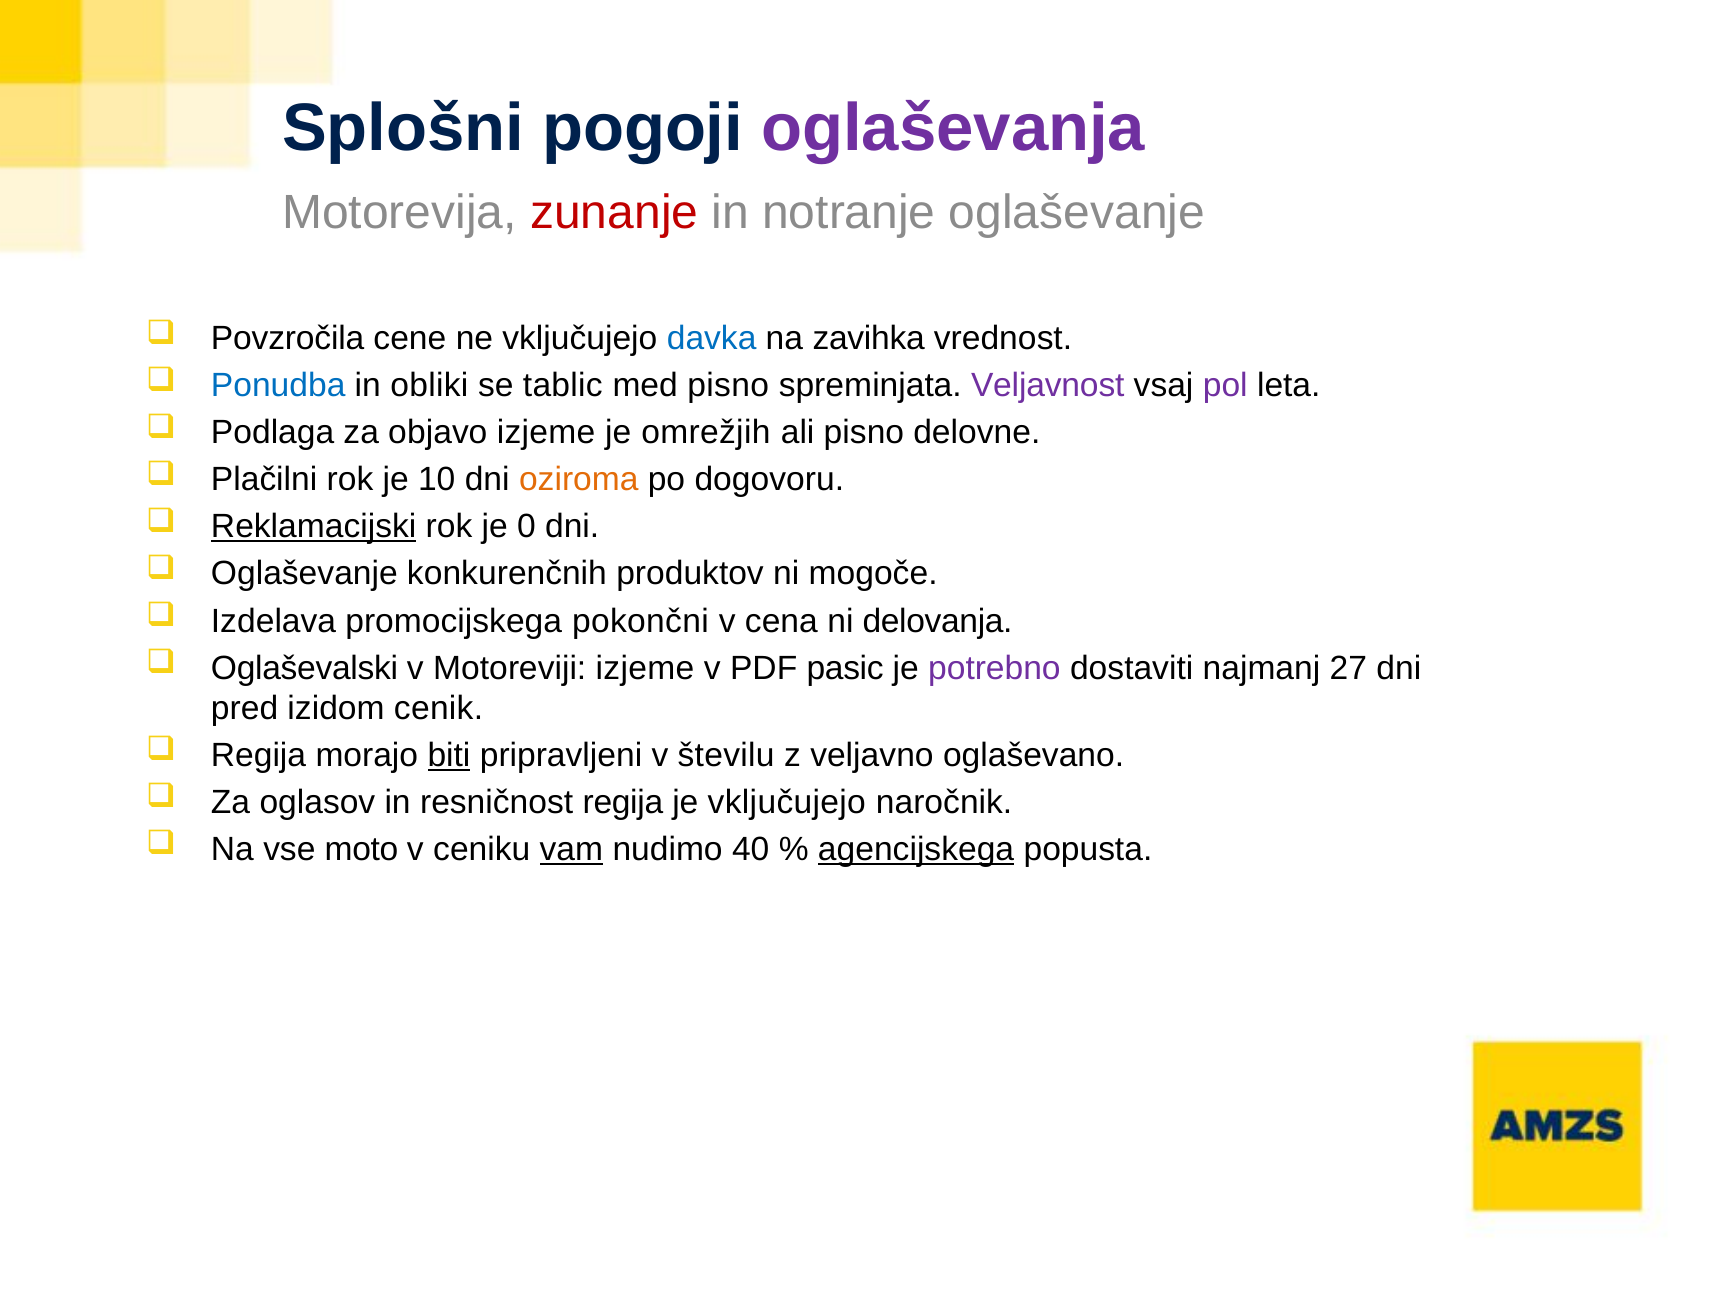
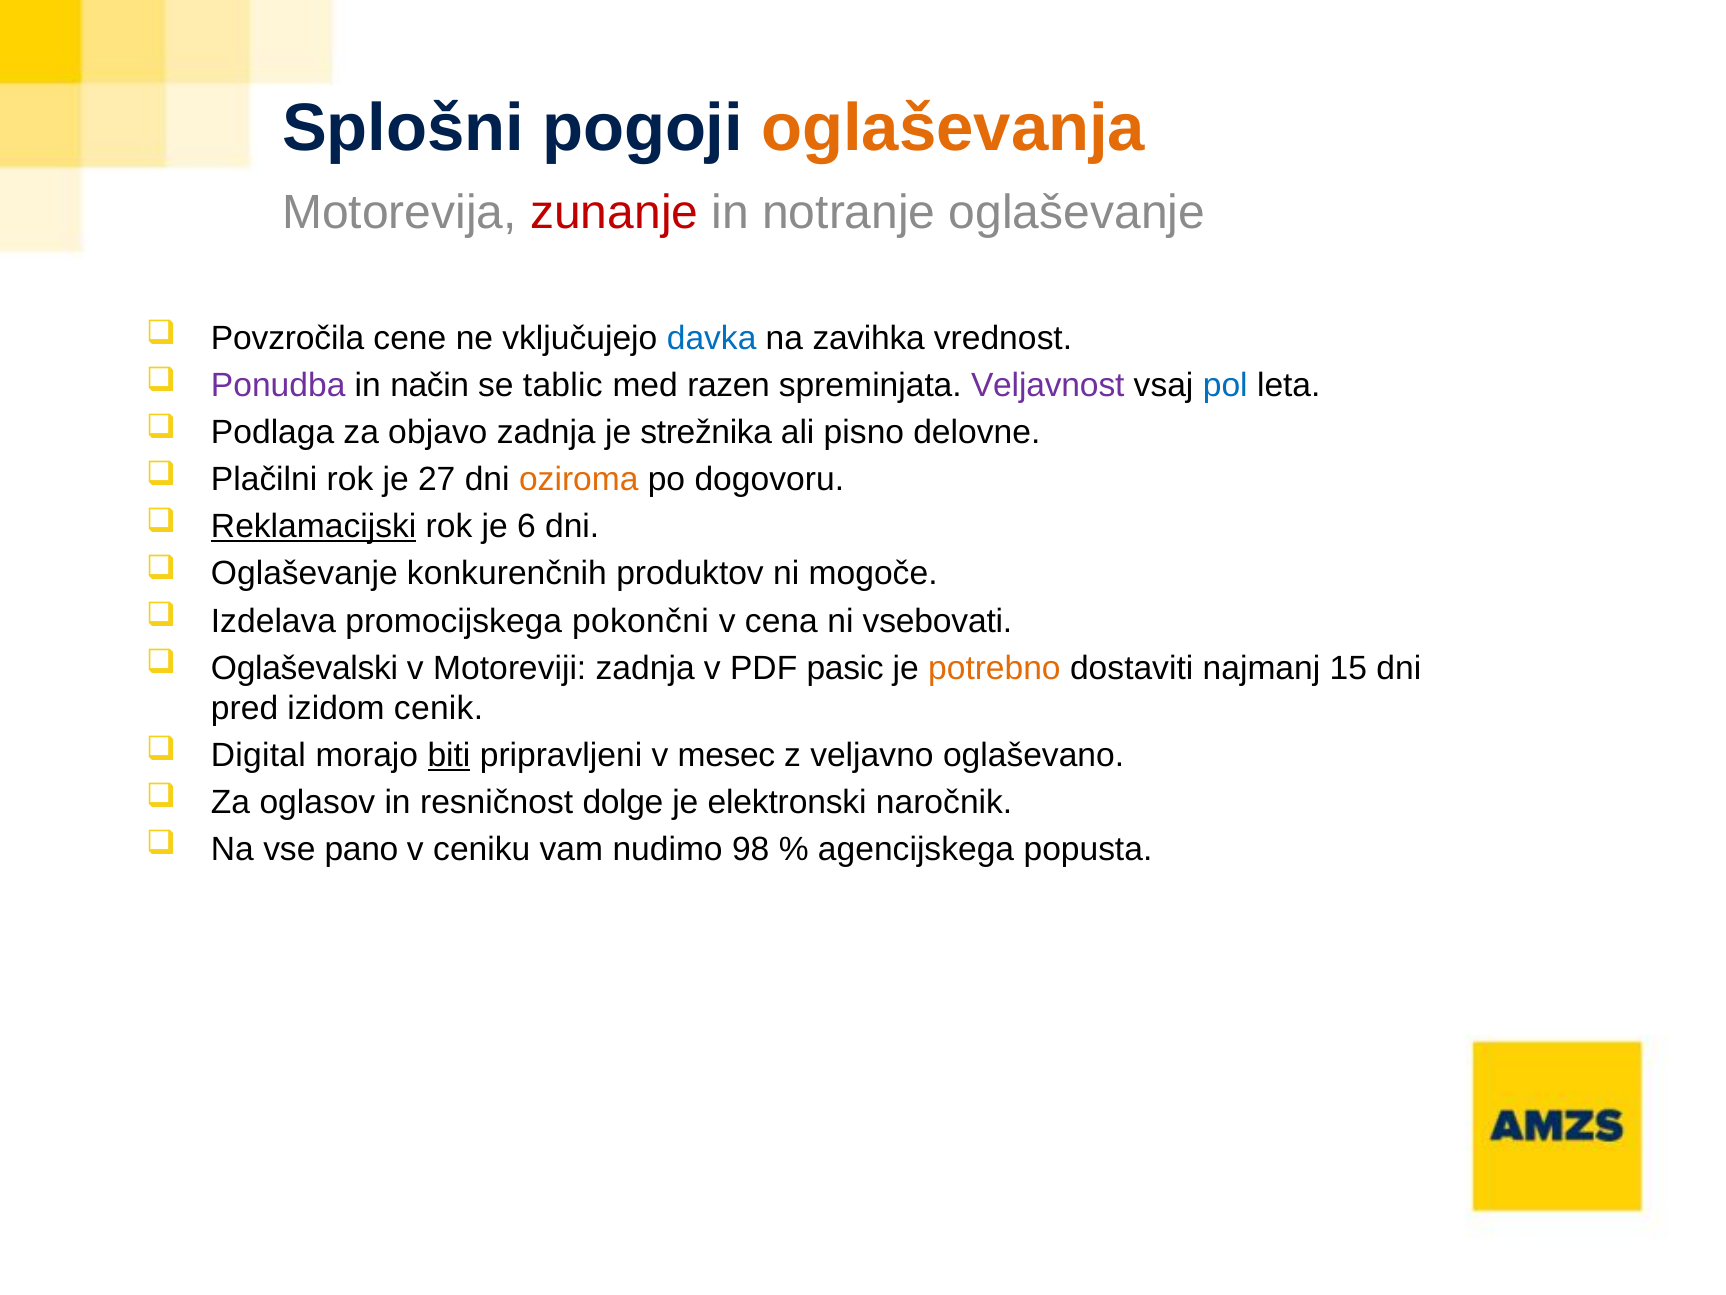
oglaševanja colour: purple -> orange (953, 129)
Ponudba colour: blue -> purple (278, 386)
obliki: obliki -> način (430, 386)
med pisno: pisno -> razen (729, 386)
pol colour: purple -> blue (1225, 386)
objavo izjeme: izjeme -> zadnja (546, 433)
omrežjih: omrežjih -> strežnika (706, 433)
10: 10 -> 27 (437, 480)
0: 0 -> 6 (527, 527)
delovanja: delovanja -> vsebovati (937, 621)
Motoreviji izjeme: izjeme -> zadnja (645, 668)
potrebno colour: purple -> orange (994, 668)
27: 27 -> 15 (1348, 668)
Regija: Regija -> Digital (258, 755)
številu: številu -> mesec (726, 755)
resničnost regija: regija -> dolge (623, 802)
je vključujejo: vključujejo -> elektronski (787, 802)
moto: moto -> pano (361, 849)
vam underline: present -> none (571, 849)
40: 40 -> 98 (751, 849)
agencijskega underline: present -> none (916, 849)
